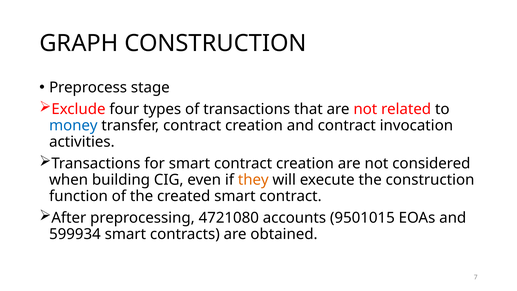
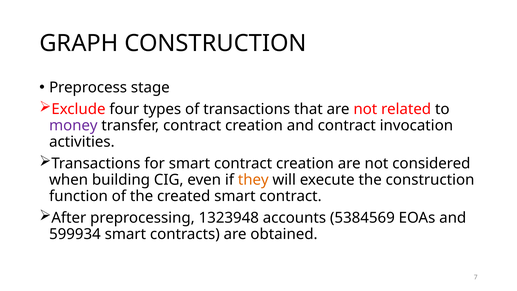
money colour: blue -> purple (73, 125)
4721080: 4721080 -> 1323948 (229, 218)
9501015: 9501015 -> 5384569 (362, 218)
